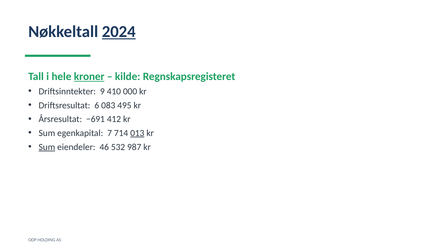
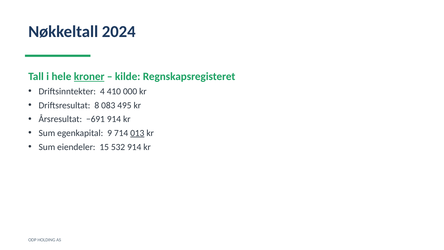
2024 underline: present -> none (119, 32)
9: 9 -> 4 (102, 91)
6: 6 -> 8 (97, 105)
−691 412: 412 -> 914 (114, 119)
7: 7 -> 9 (110, 133)
Sum underline: present -> none (47, 147)
46: 46 -> 15 (104, 147)
532 987: 987 -> 914 (134, 147)
